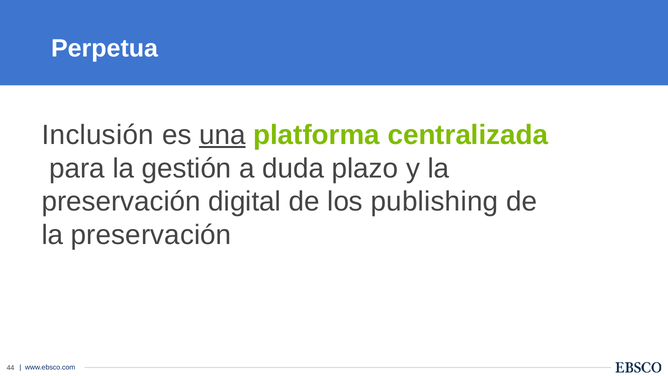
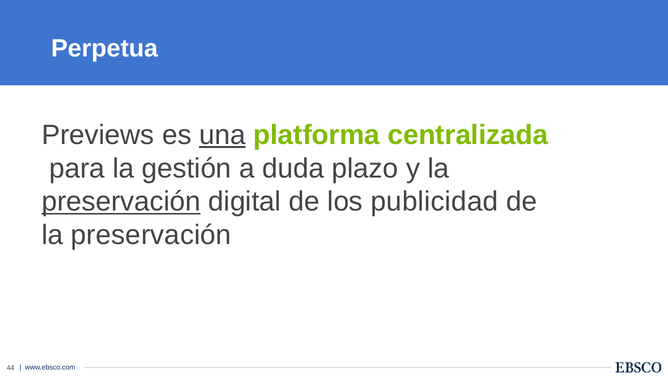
Inclusión: Inclusión -> Previews (98, 135)
preservación underline: none -> present (121, 202)
publishing: publishing -> publicidad (435, 202)
